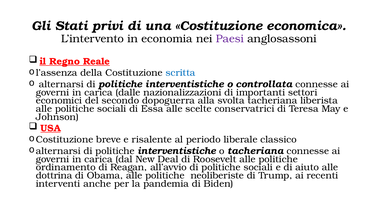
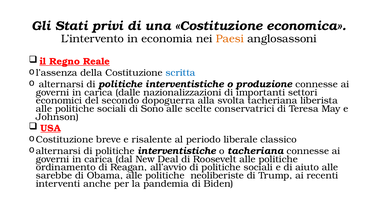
Paesi colour: purple -> orange (230, 39)
controllata: controllata -> produzione (264, 84)
Essa: Essa -> Sono (152, 109)
dottrina: dottrina -> sarebbe (54, 175)
